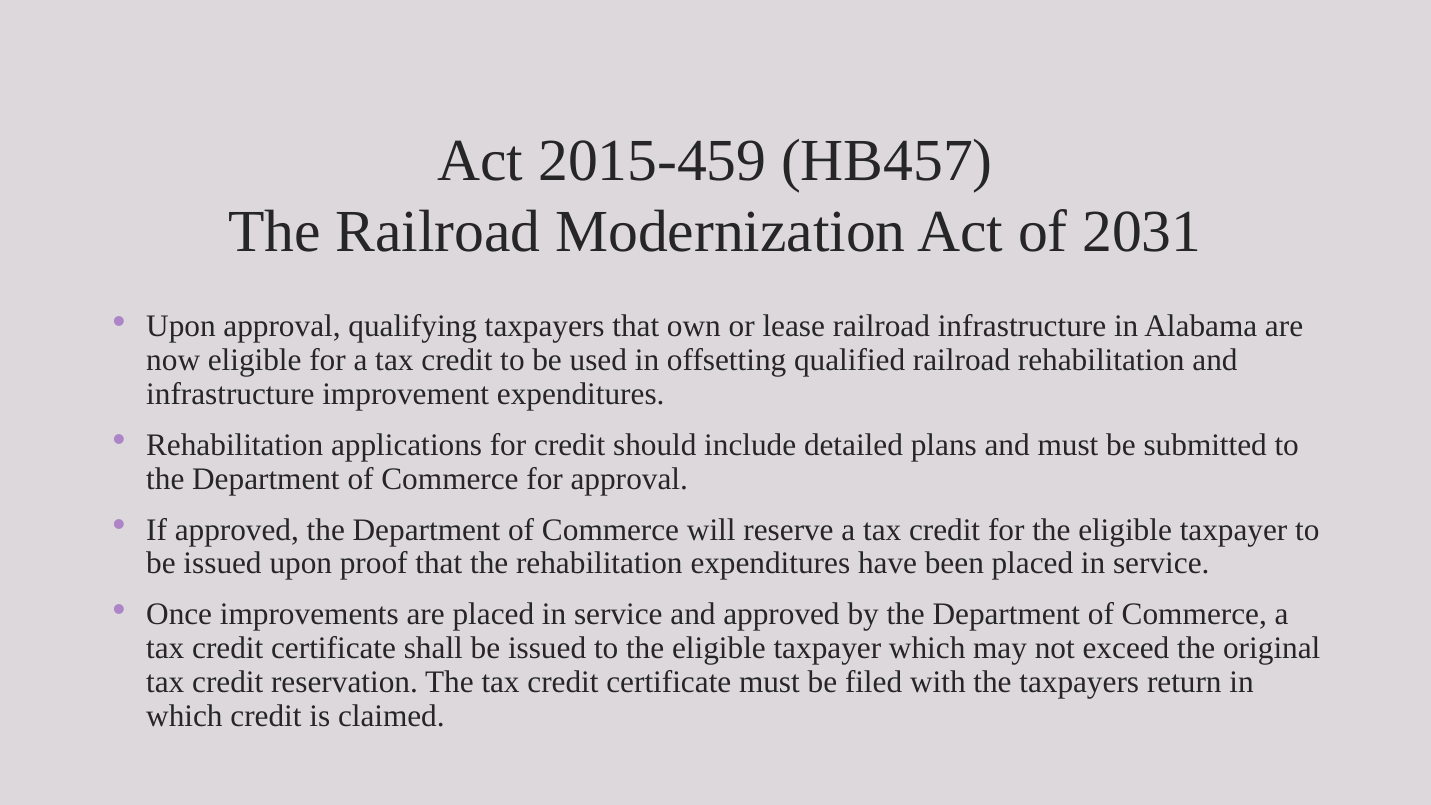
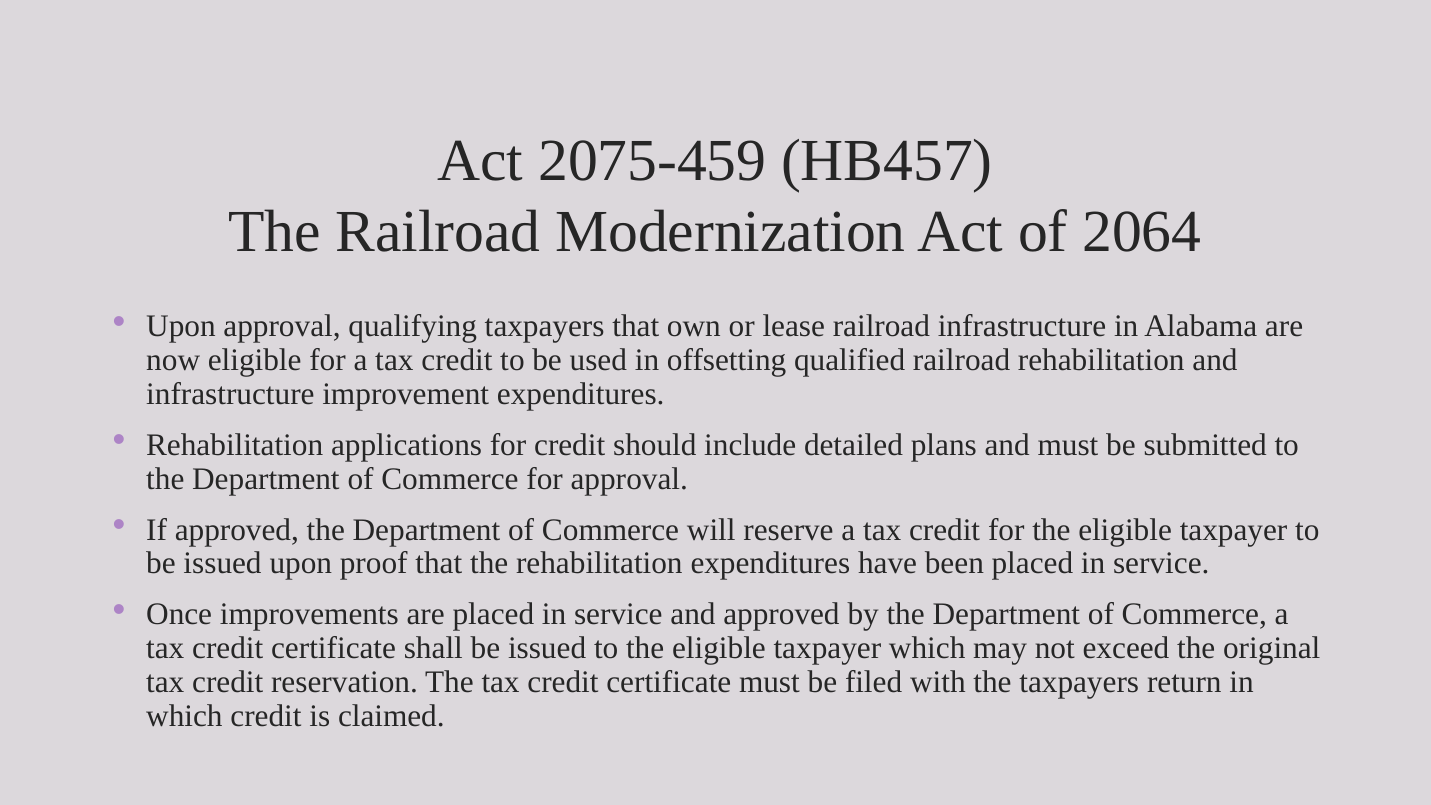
2015-459: 2015-459 -> 2075-459 (652, 161)
2031: 2031 -> 2064 (1142, 232)
